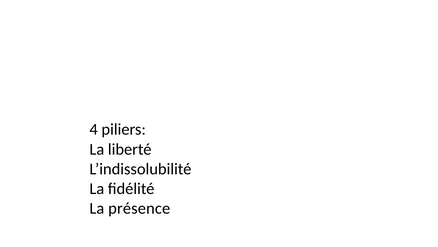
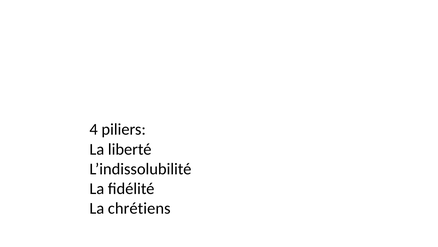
présence: présence -> chrétiens (139, 208)
